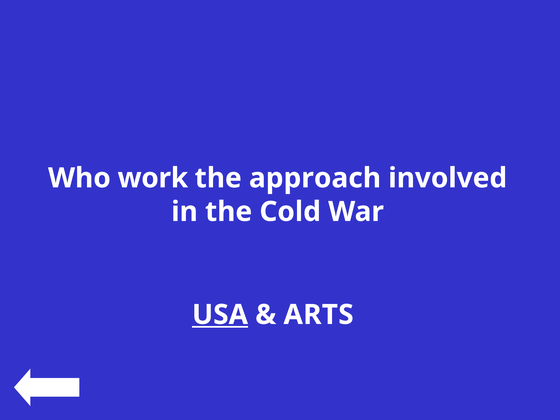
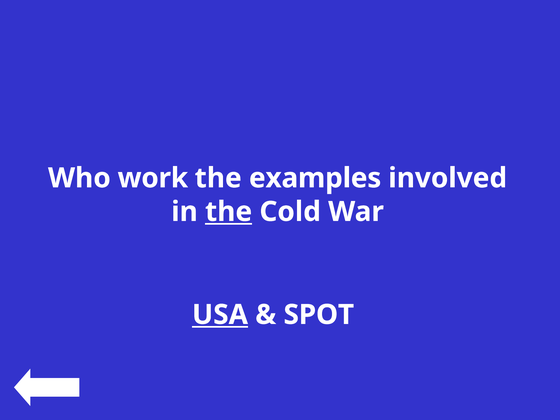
approach: approach -> examples (315, 178)
the underline: none -> present (229, 212)
ARTS: ARTS -> SPOT (319, 315)
